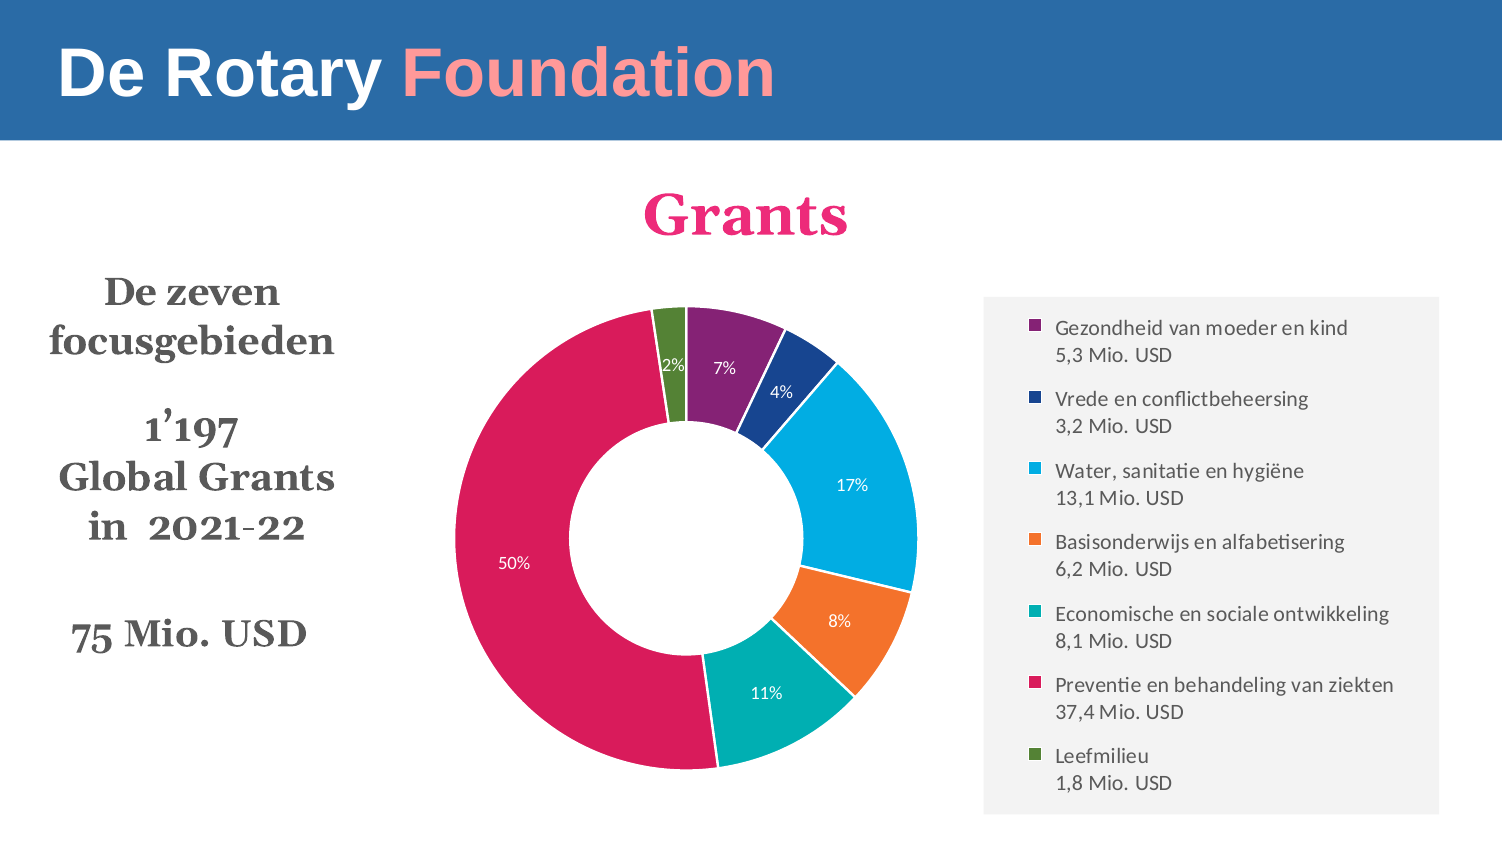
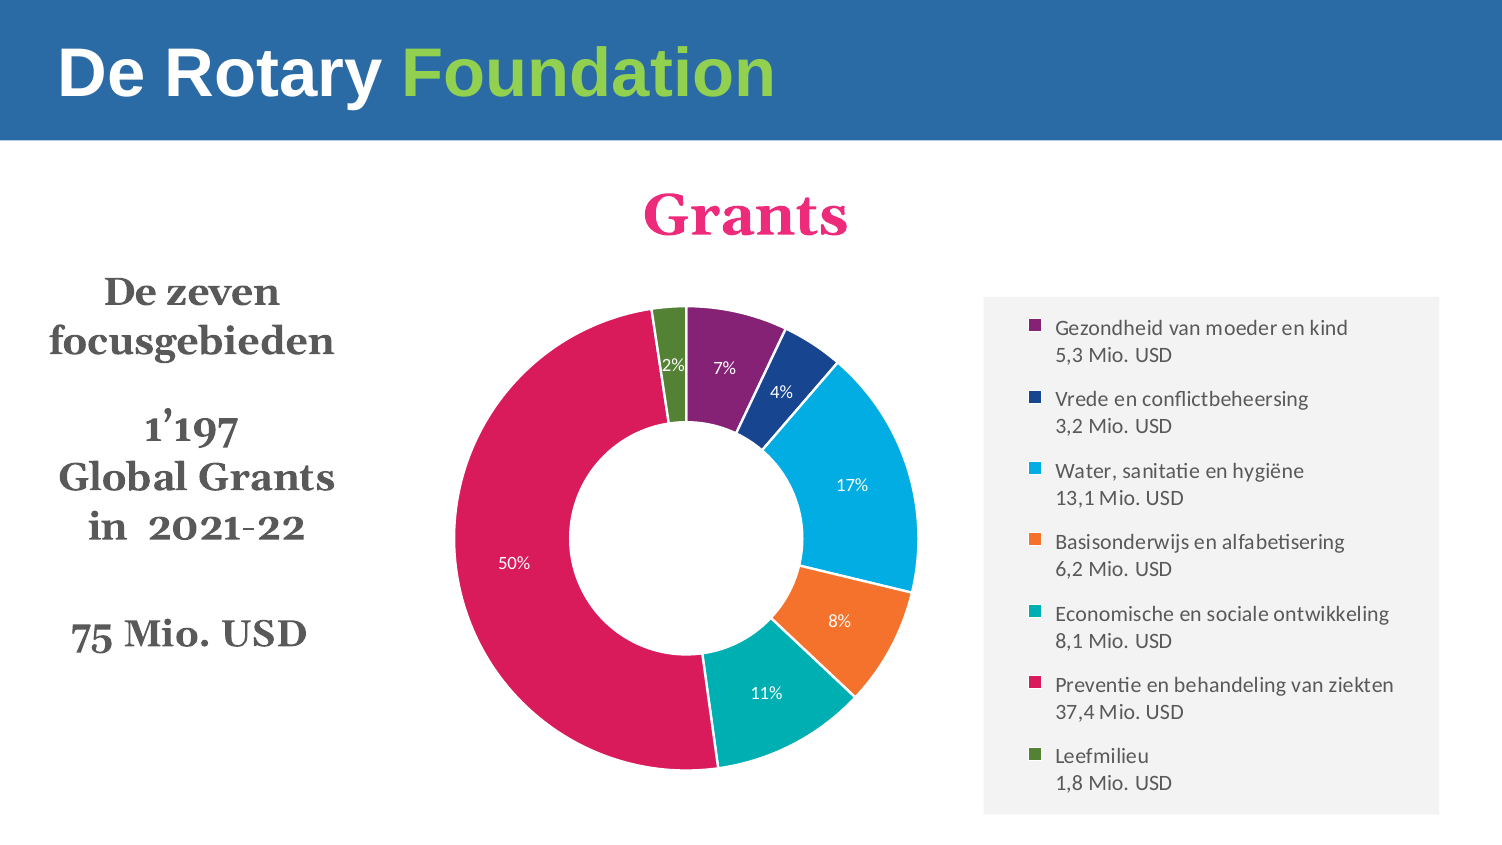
Foundation colour: pink -> light green (589, 73)
